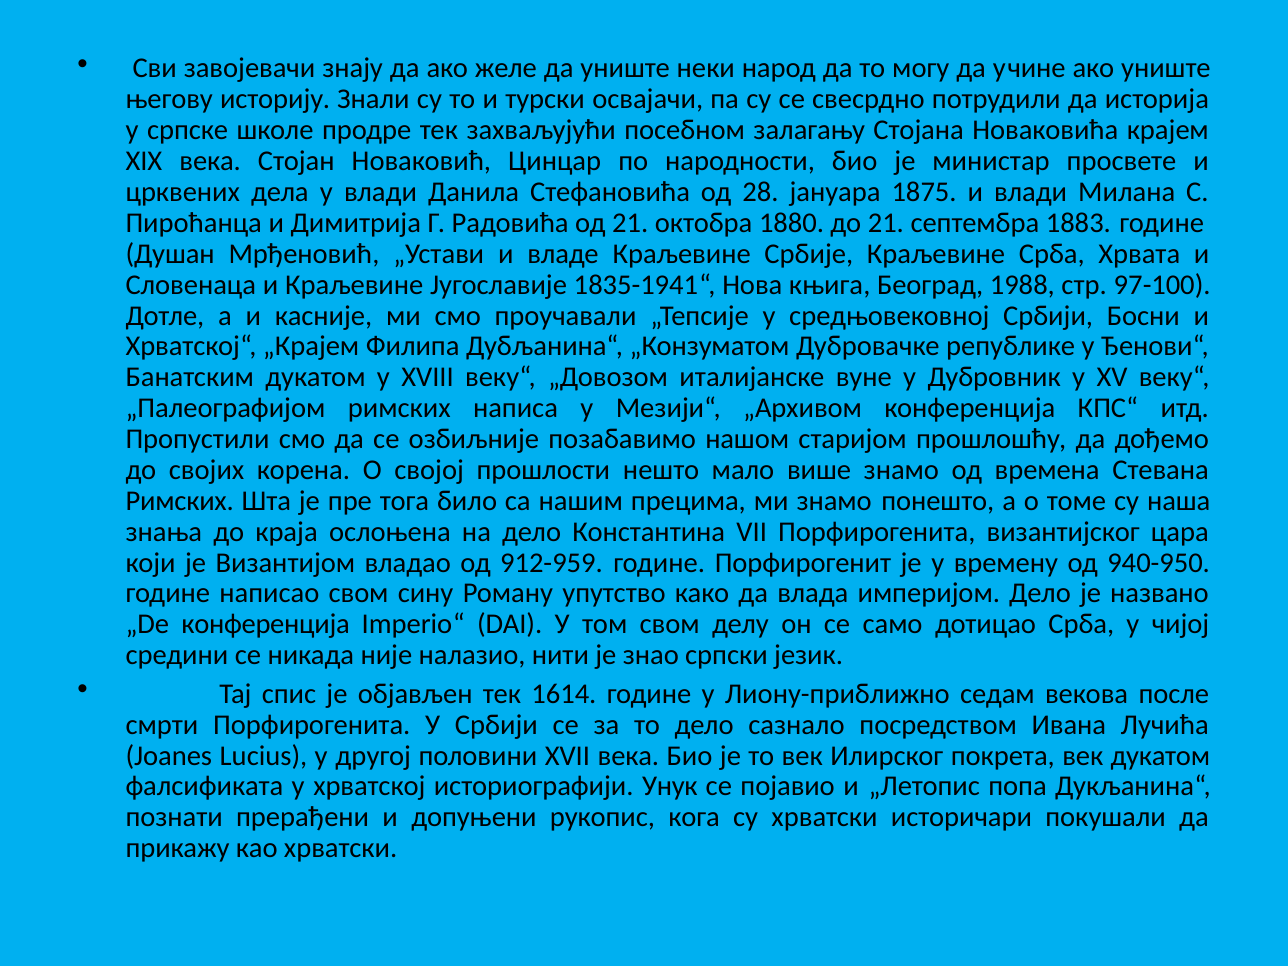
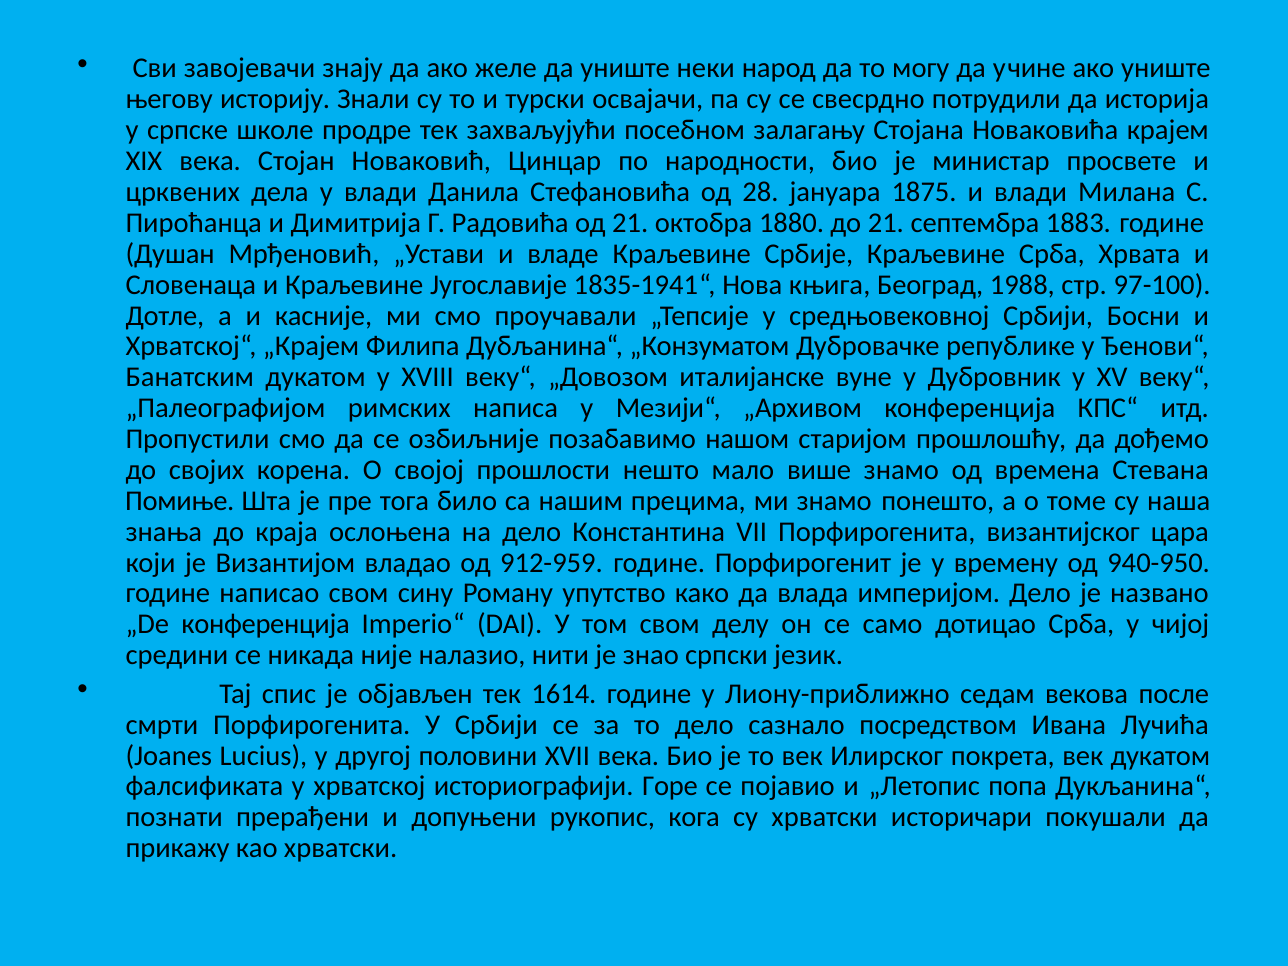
Римских: Римских -> Помиње (180, 501)
Унук: Унук -> Горе (670, 787)
